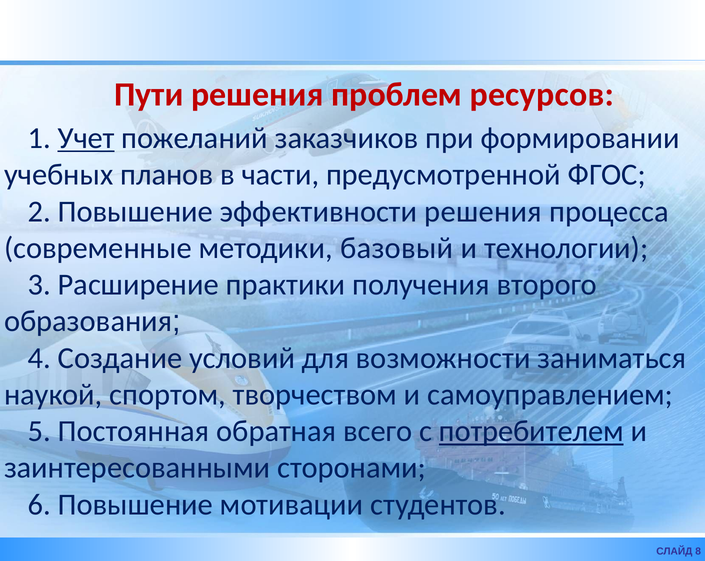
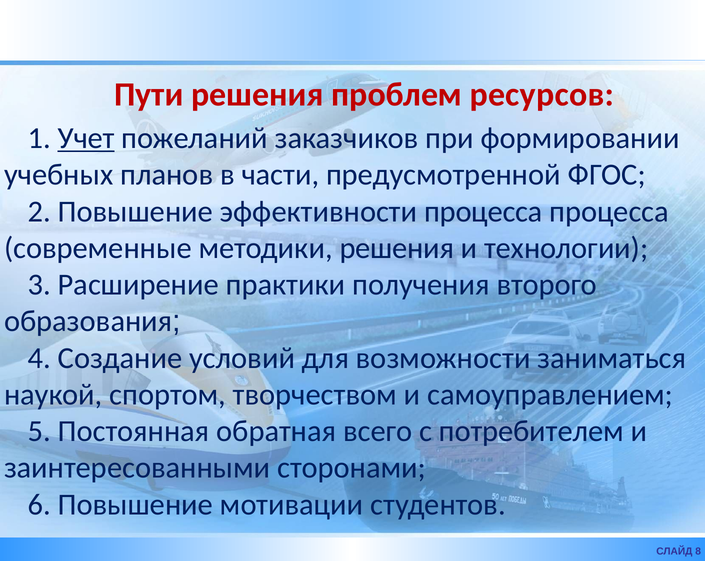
эффективности решения: решения -> процесса (483, 211)
методики базовый: базовый -> решения (397, 248)
потребителем underline: present -> none (531, 431)
